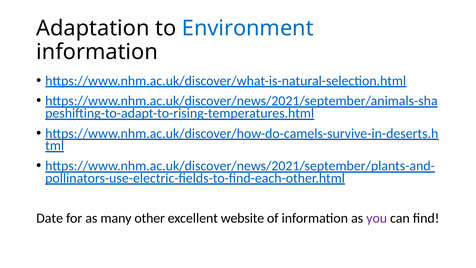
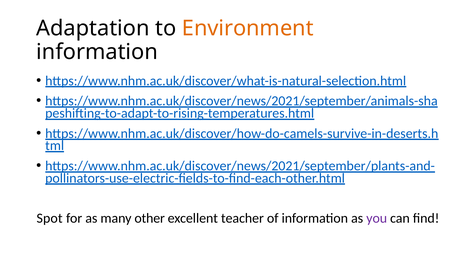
Environment colour: blue -> orange (248, 28)
Date: Date -> Spot (50, 218)
website: website -> teacher (242, 218)
